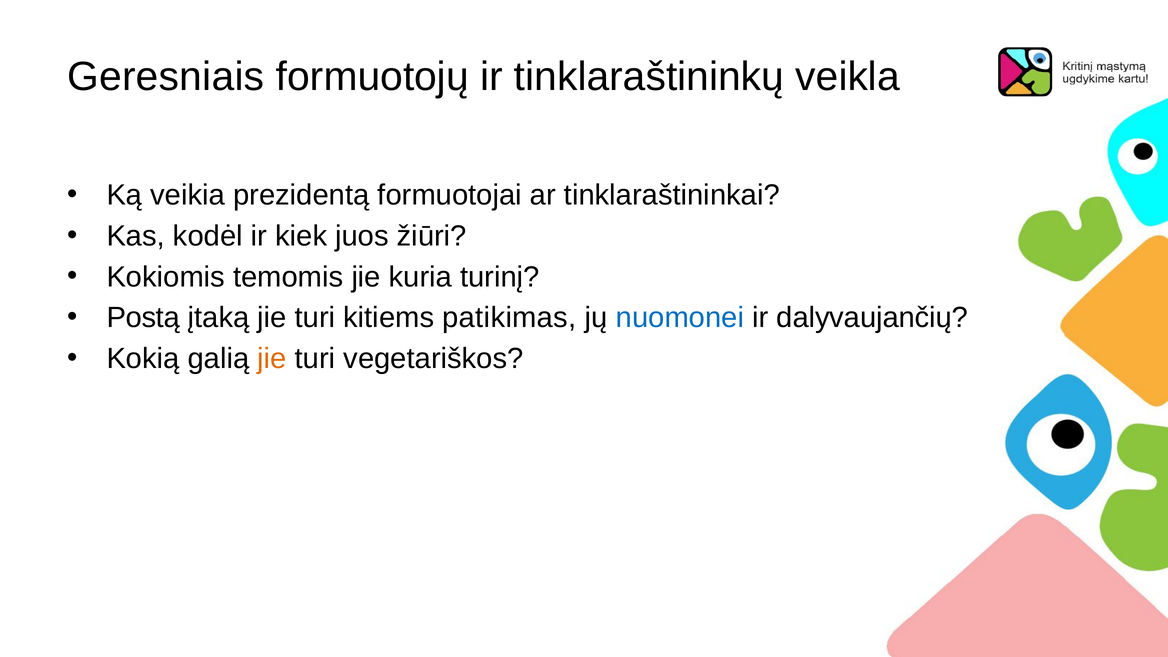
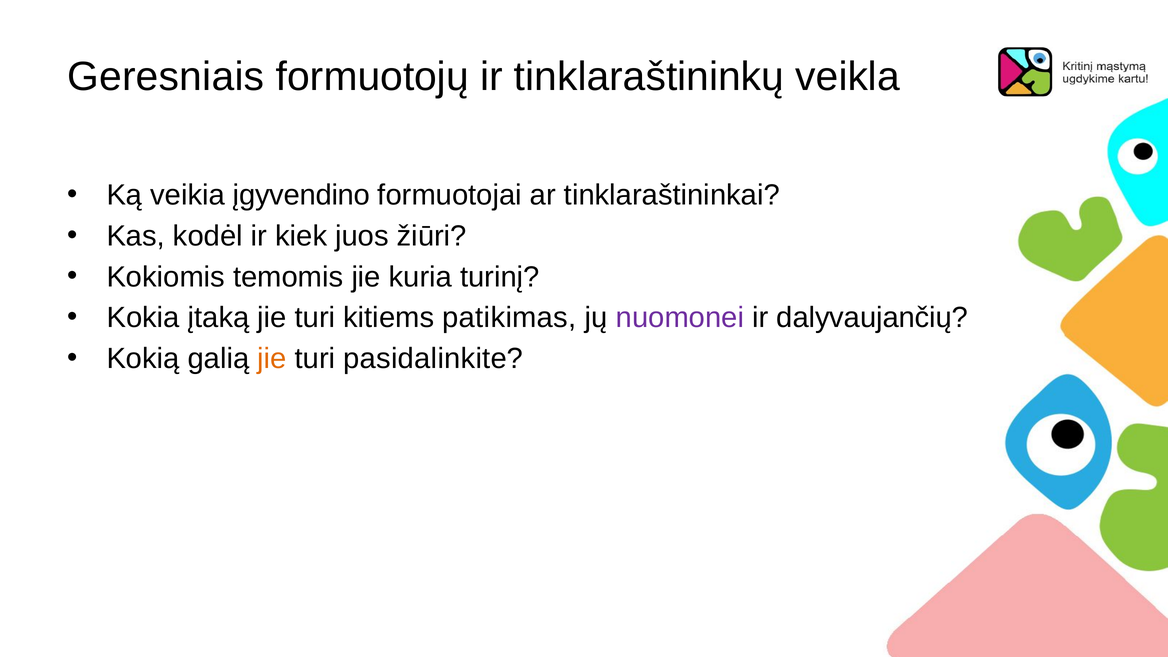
prezidentą: prezidentą -> įgyvendino (301, 195)
Postą: Postą -> Kokia (143, 318)
nuomonei colour: blue -> purple (680, 318)
vegetariškos: vegetariškos -> pasidalinkite (433, 359)
